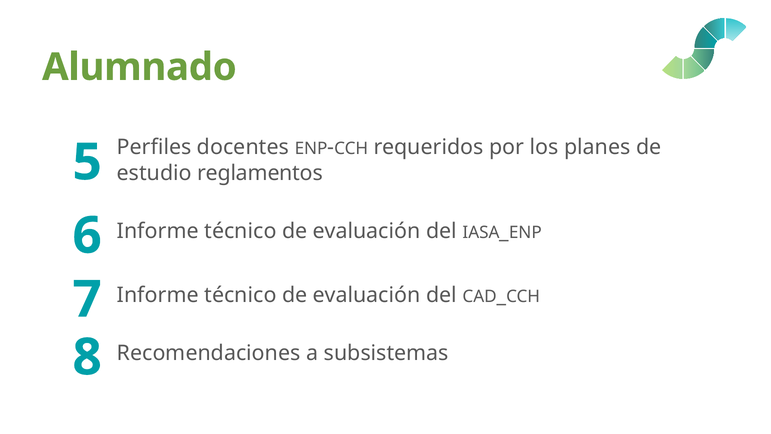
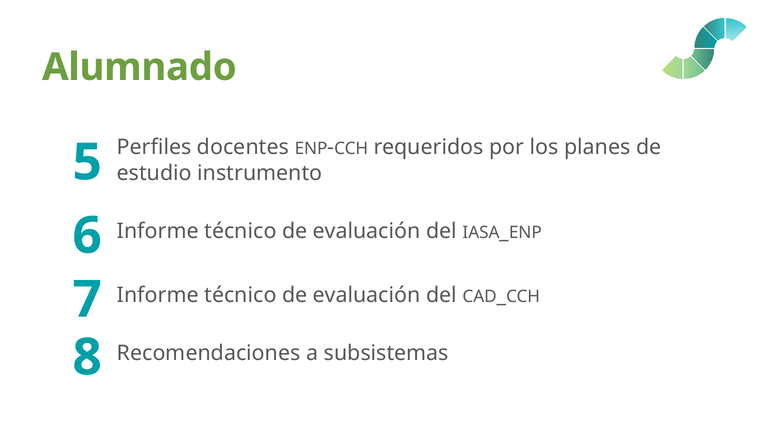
reglamentos: reglamentos -> instrumento (260, 173)
